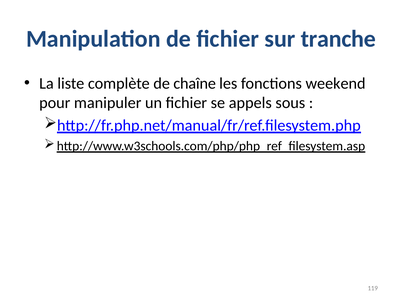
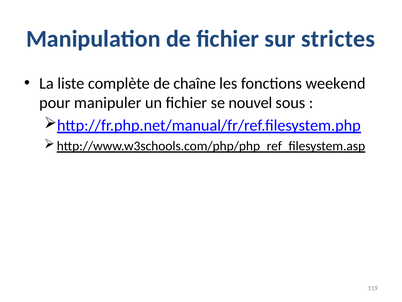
tranche: tranche -> strictes (338, 39)
appels: appels -> nouvel (250, 103)
